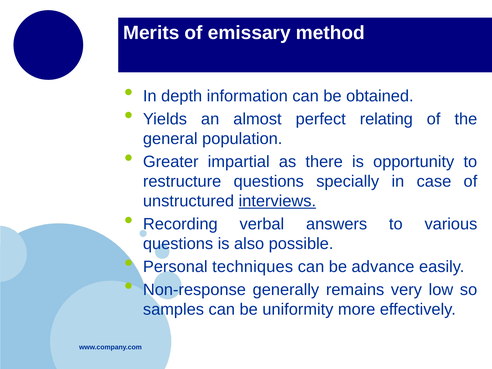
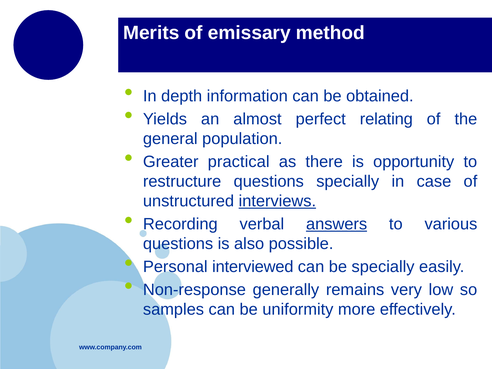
impartial: impartial -> practical (239, 162)
answers underline: none -> present (337, 224)
techniques: techniques -> interviewed (253, 267)
be advance: advance -> specially (383, 267)
